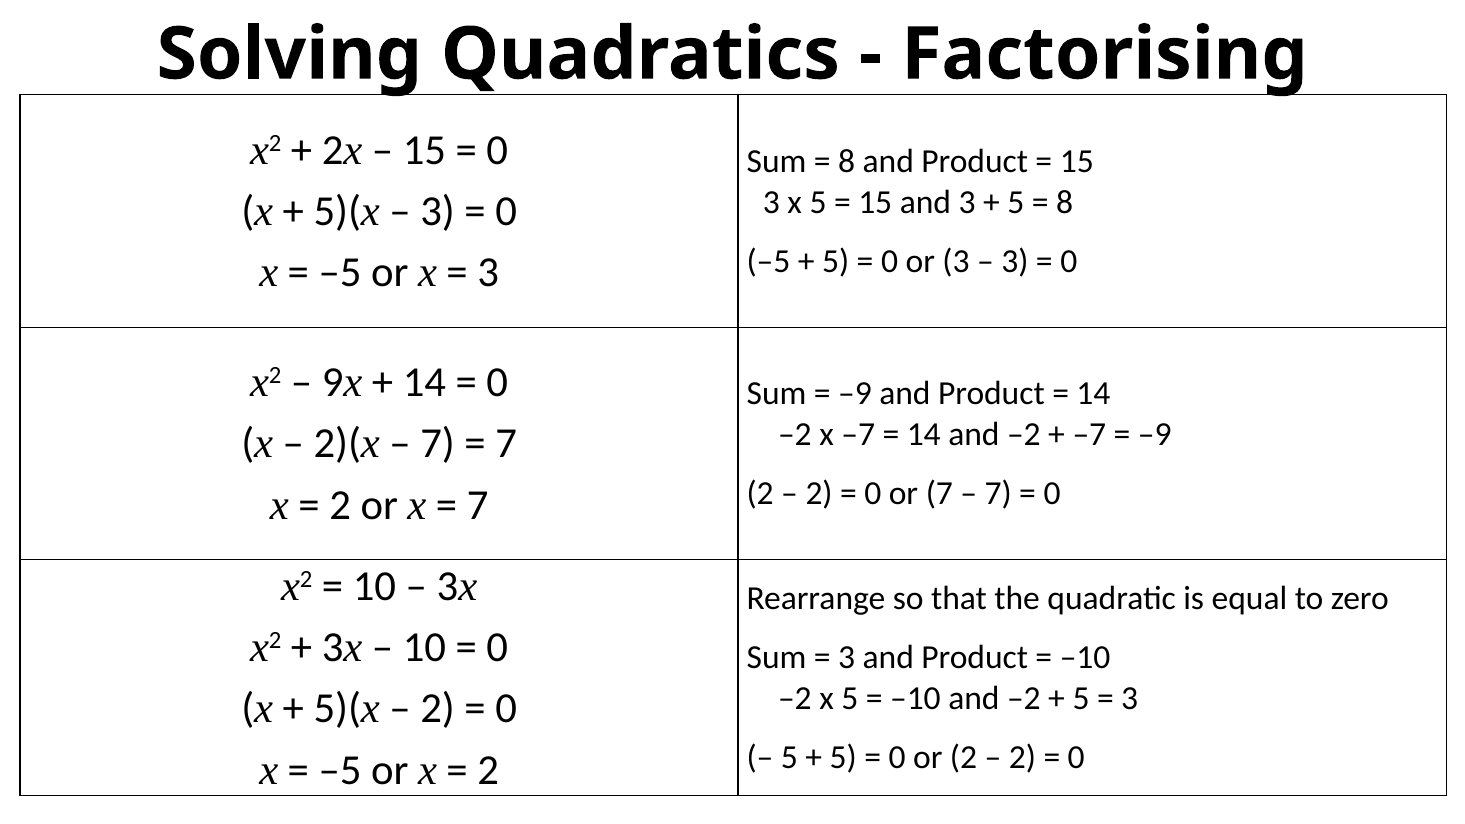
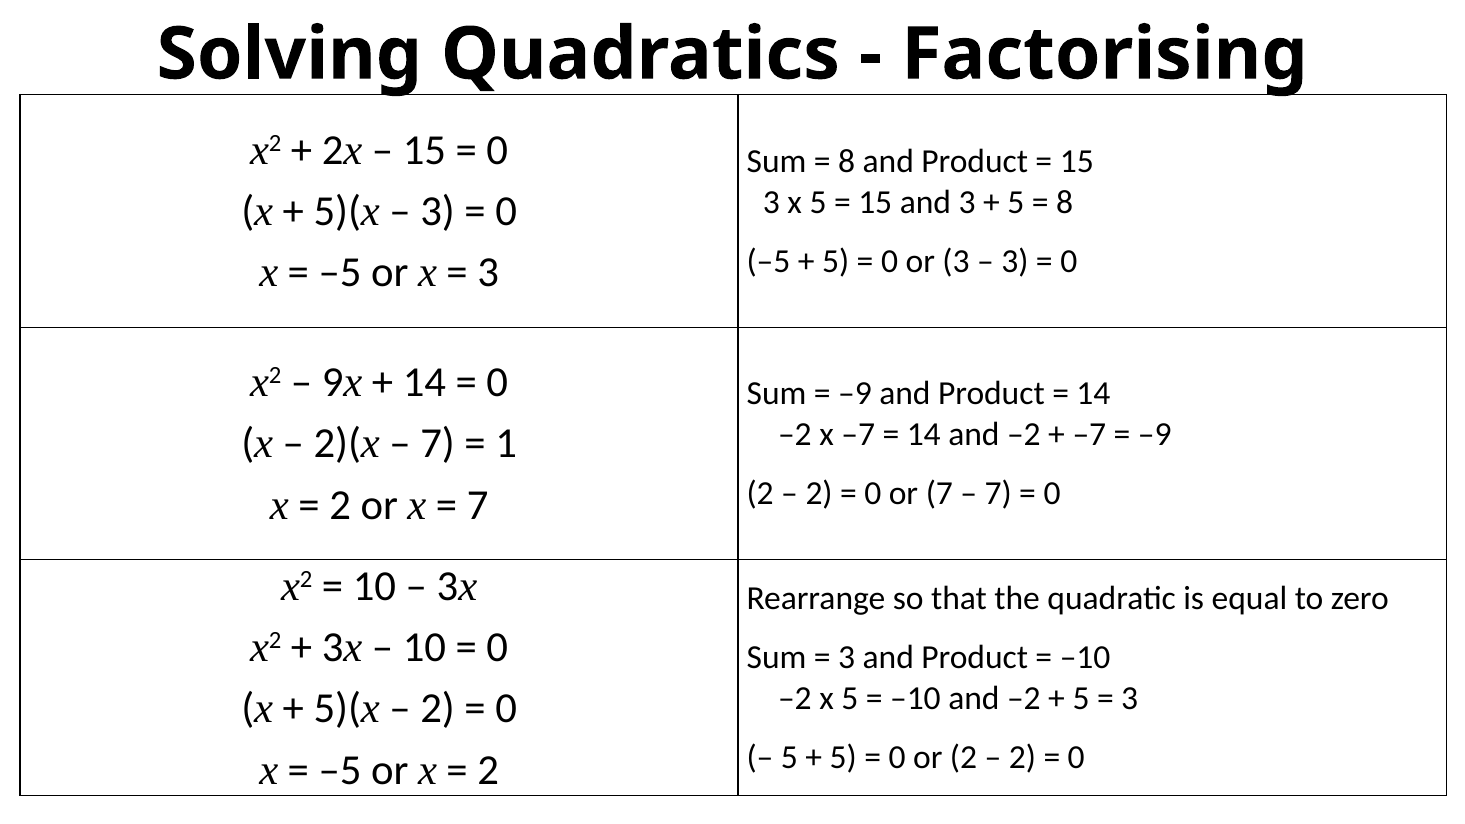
7: 7 -> 1 (506, 444)
